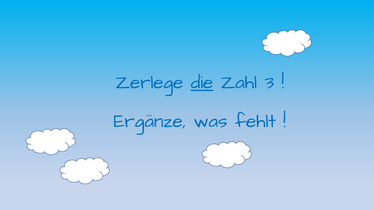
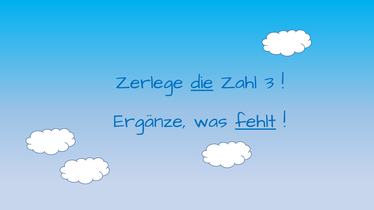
fehlt underline: none -> present (256, 121)
